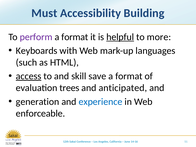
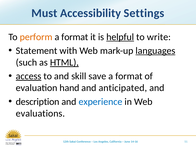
Building: Building -> Settings (144, 13)
perform colour: purple -> orange (36, 37)
more: more -> write (159, 37)
Keyboards: Keyboards -> Statement (37, 51)
languages underline: none -> present (155, 51)
HTML underline: none -> present (64, 62)
trees: trees -> hand (69, 88)
generation: generation -> description (38, 102)
enforceable: enforceable -> evaluations (40, 113)
